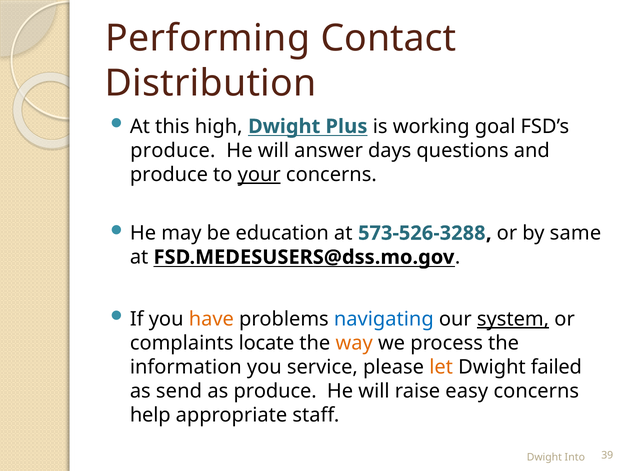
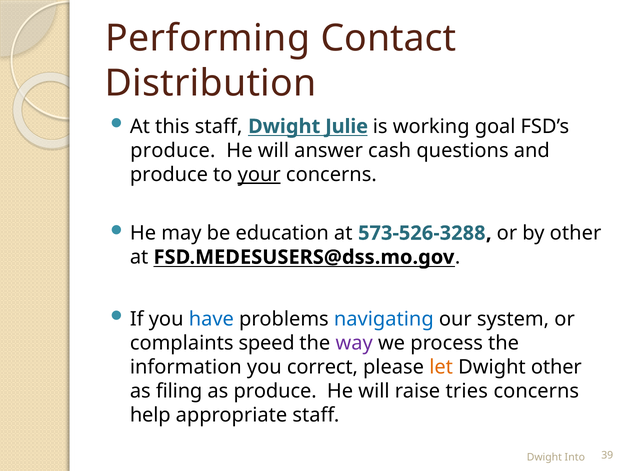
this high: high -> staff (219, 126)
Plus: Plus -> Julie (347, 126)
days: days -> cash (390, 150)
by same: same -> other (576, 233)
have colour: orange -> blue (211, 319)
system underline: present -> none (513, 319)
locate: locate -> speed (267, 343)
way colour: orange -> purple (354, 343)
service: service -> correct (322, 367)
Dwight failed: failed -> other (556, 367)
send: send -> filing (179, 391)
easy: easy -> tries (467, 391)
